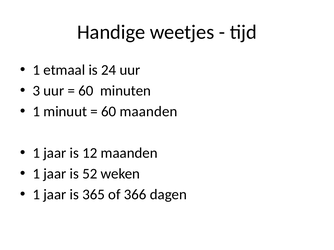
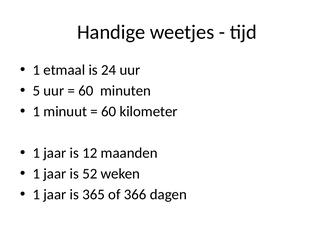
3: 3 -> 5 (36, 91)
60 maanden: maanden -> kilometer (149, 112)
